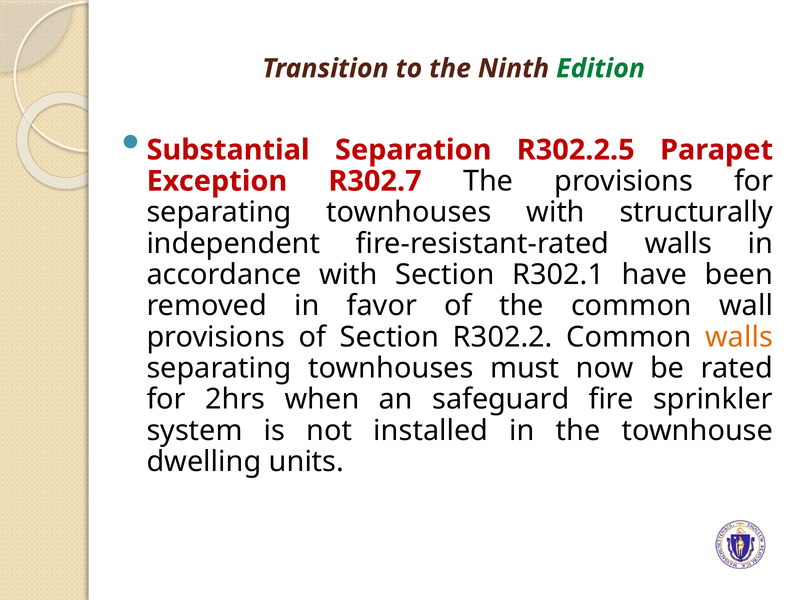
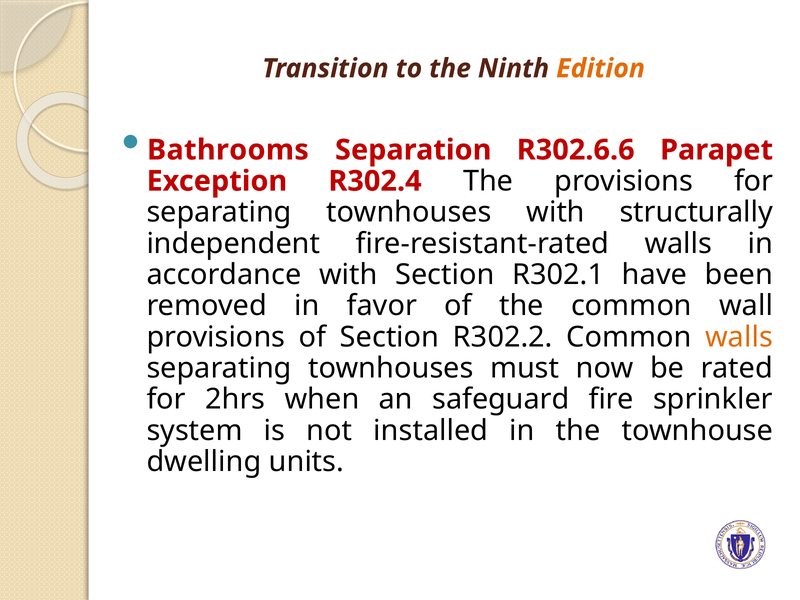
Edition colour: green -> orange (601, 68)
Substantial: Substantial -> Bathrooms (228, 150)
R302.2.5: R302.2.5 -> R302.6.6 (576, 150)
R302.7: R302.7 -> R302.4 (375, 181)
